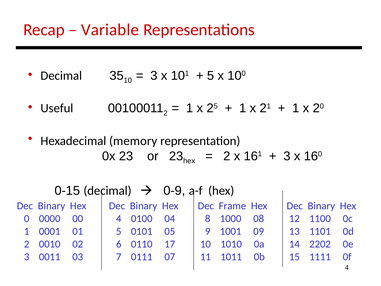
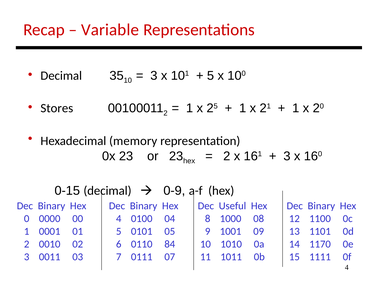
Useful: Useful -> Stores (57, 108)
Frame: Frame -> Useful (232, 206)
17: 17 -> 84 (170, 244)
2202: 2202 -> 1170 (320, 244)
